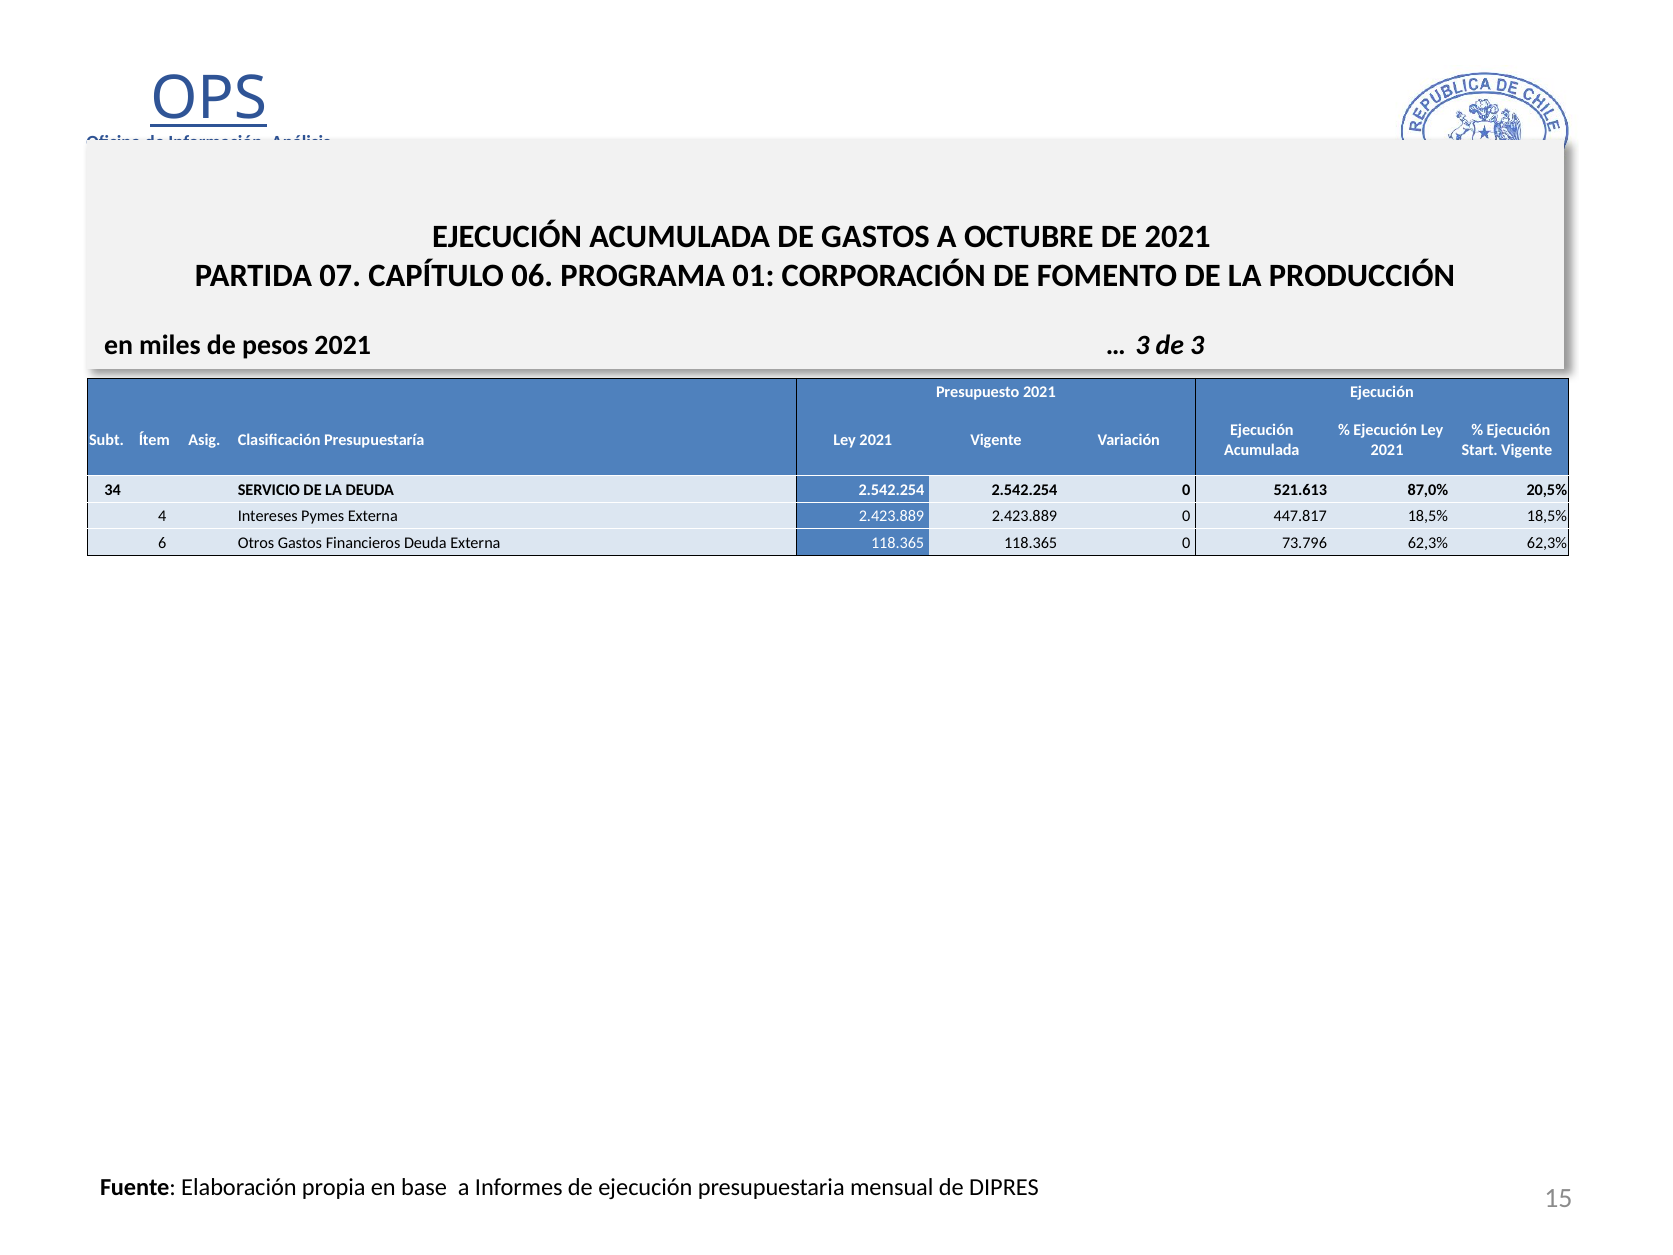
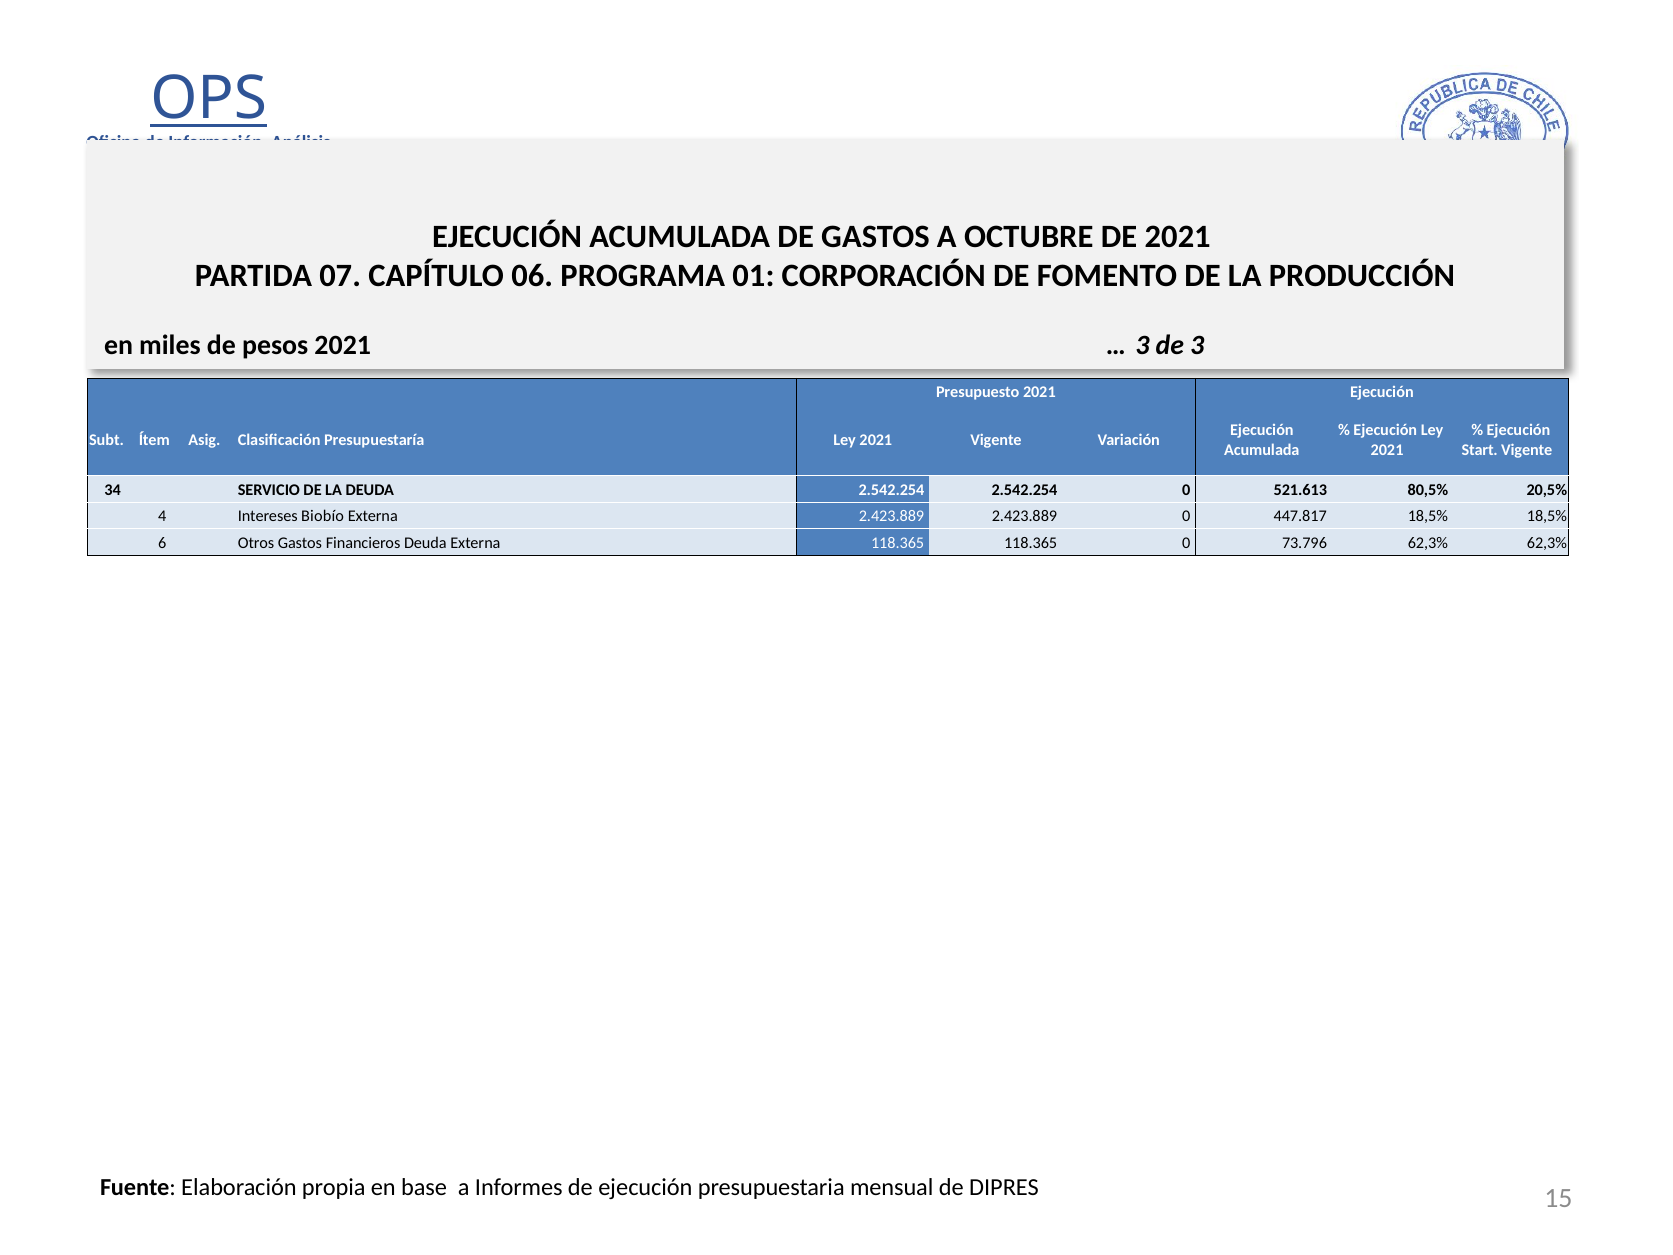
87,0%: 87,0% -> 80,5% (1428, 490)
Pymes: Pymes -> Biobío (323, 516)
